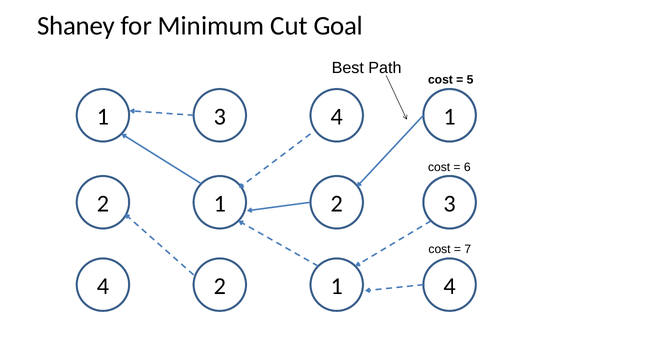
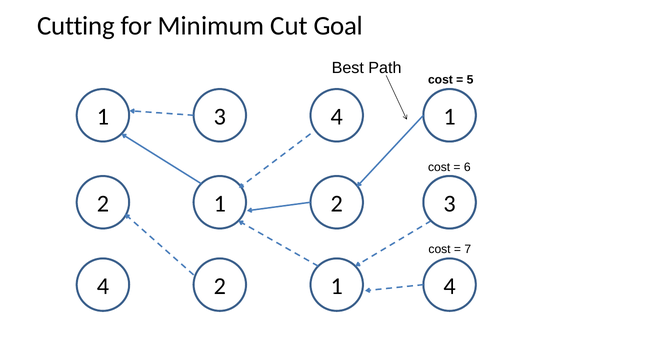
Shaney: Shaney -> Cutting (76, 26)
